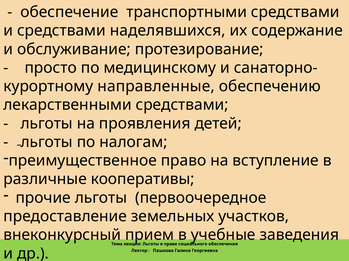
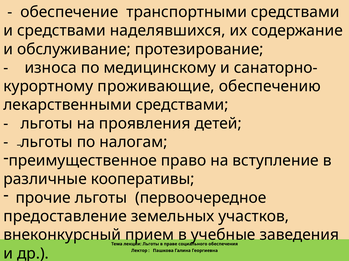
просто: просто -> износа (51, 68)
направленные: направленные -> проживающие (156, 87)
